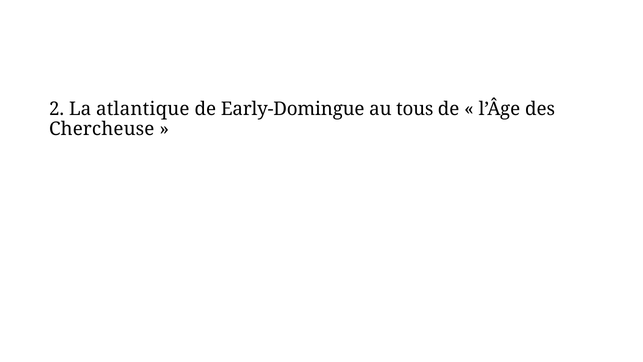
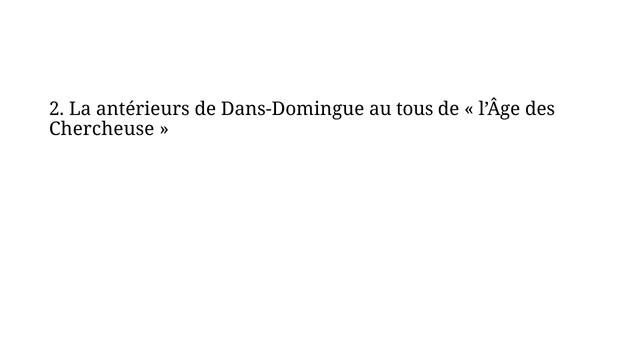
atlantique: atlantique -> antérieurs (143, 109)
Early-Domingue: Early-Domingue -> Dans-Domingue (293, 109)
